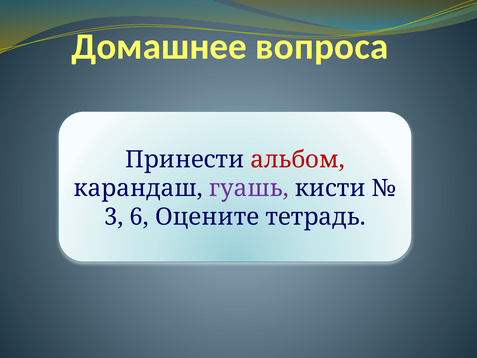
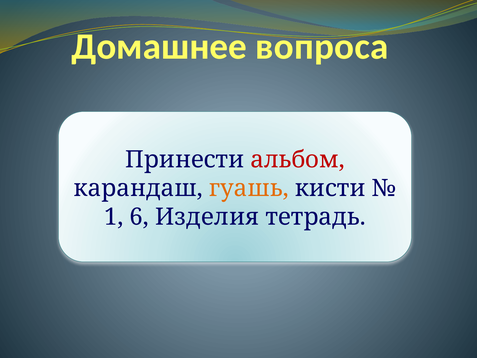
гуашь colour: purple -> orange (249, 188)
3: 3 -> 1 (114, 217)
Оцените: Оцените -> Изделия (207, 217)
